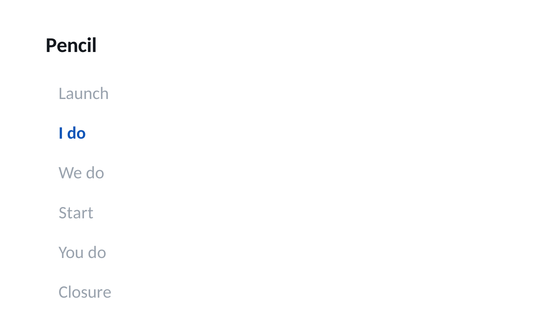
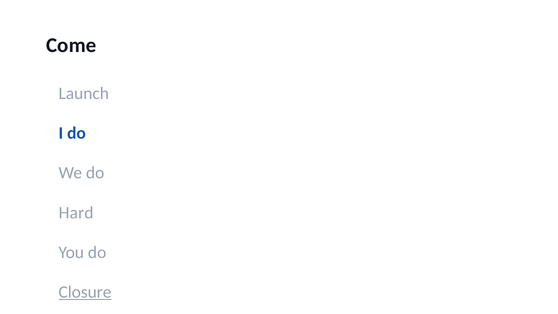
Pencil: Pencil -> Come (71, 45)
Start: Start -> Hard (76, 213)
Closure underline: none -> present (85, 292)
